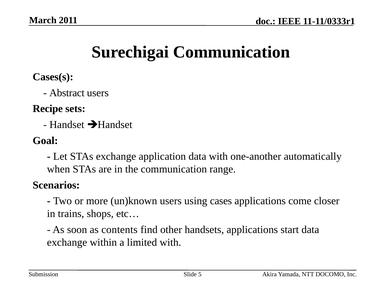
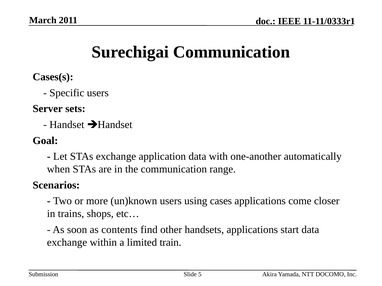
Abstract: Abstract -> Specific (67, 93)
Recipe: Recipe -> Server (48, 109)
limited with: with -> train (170, 243)
